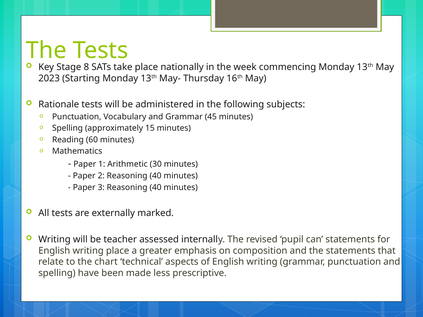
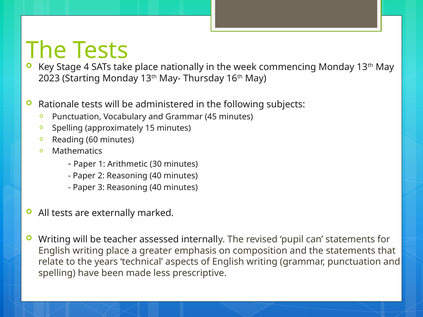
8: 8 -> 4 (86, 67)
chart: chart -> years (106, 262)
